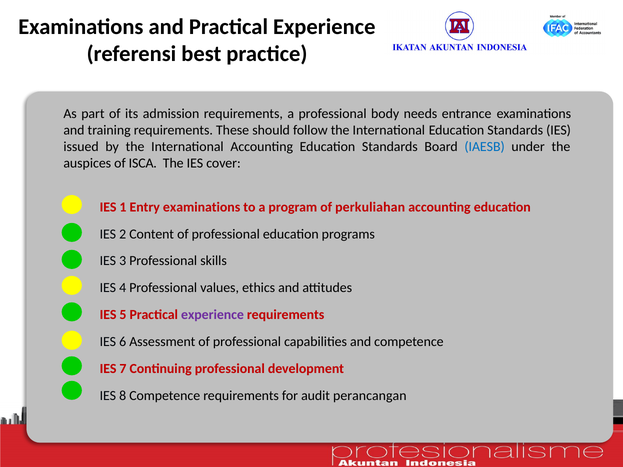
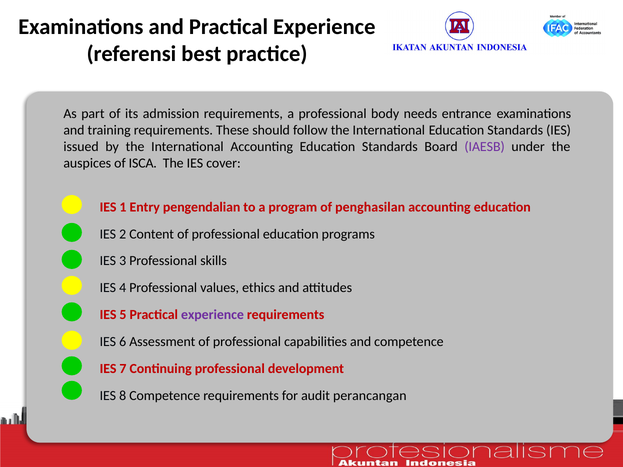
IAESB colour: blue -> purple (485, 147)
Entry examinations: examinations -> pengendalian (202, 207)
perkuliahan: perkuliahan -> penghasilan (370, 207)
